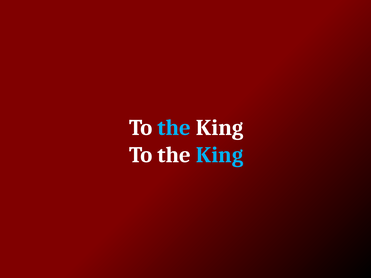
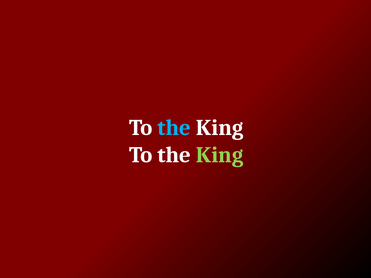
King colour: light blue -> light green (220, 155)
